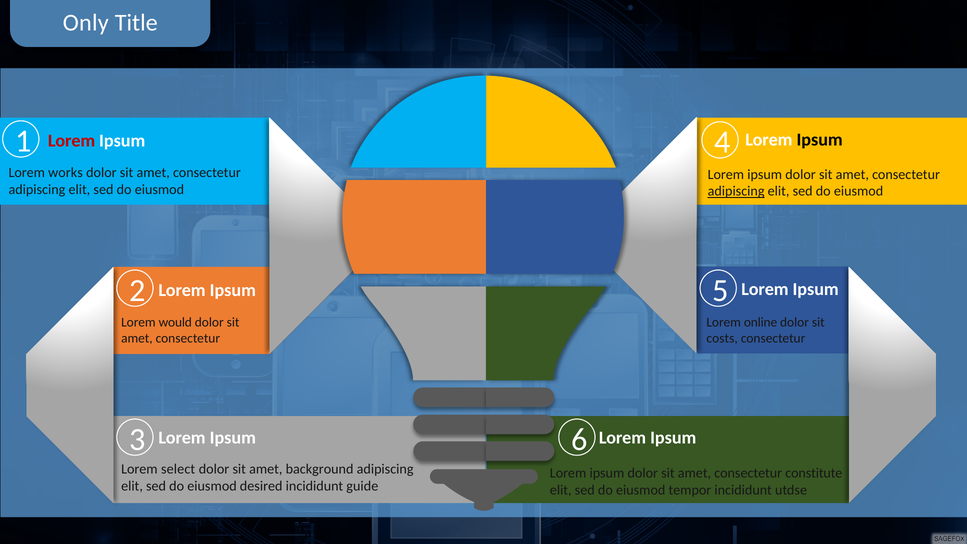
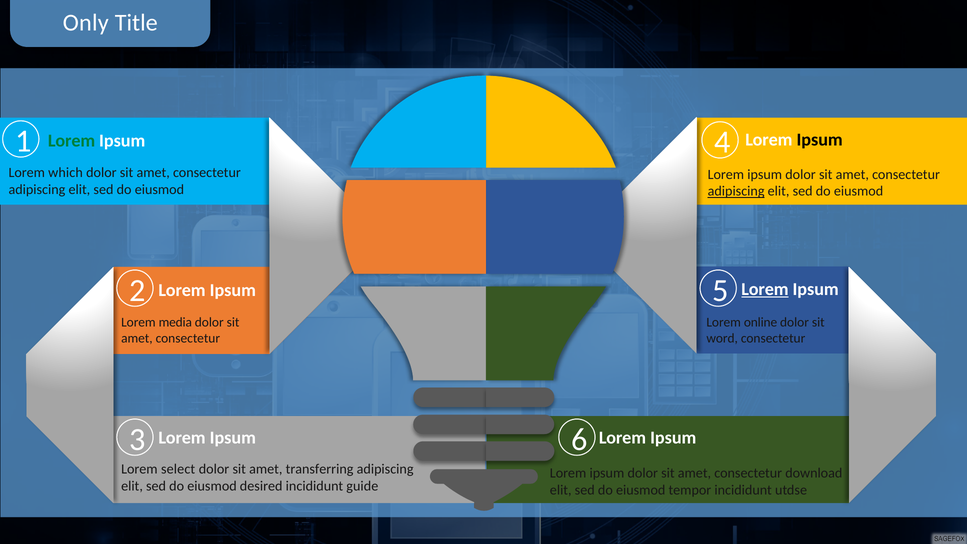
Lorem colour: red -> green (72, 141)
works: works -> which (65, 173)
Lorem underline: none -> present (765, 289)
would: would -> media (175, 322)
costs: costs -> word (722, 338)
background: background -> transferring (320, 469)
constitute: constitute -> download (814, 473)
